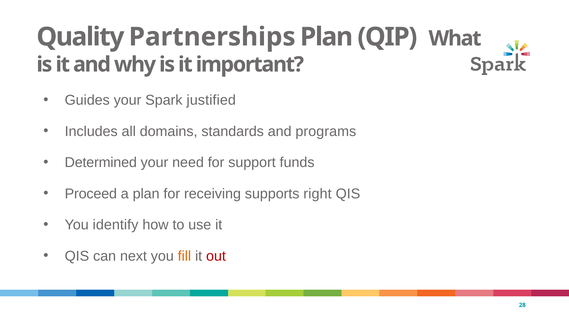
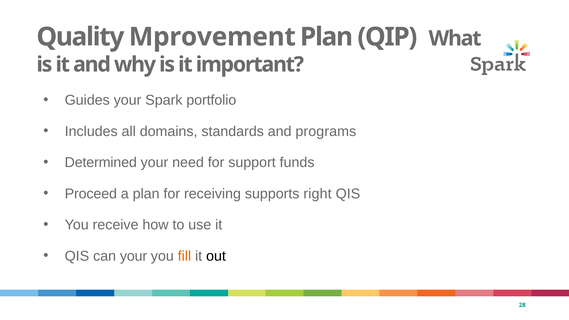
Partnerships: Partnerships -> Mprovement (212, 37)
justified: justified -> portfolio (211, 100)
identify: identify -> receive (116, 225)
can next: next -> your (134, 256)
out colour: red -> black (216, 256)
